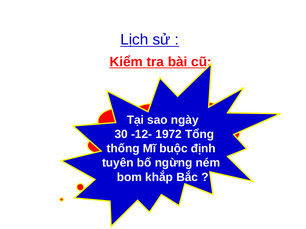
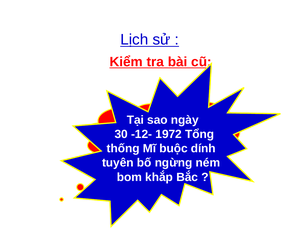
định: định -> dính (203, 149)
